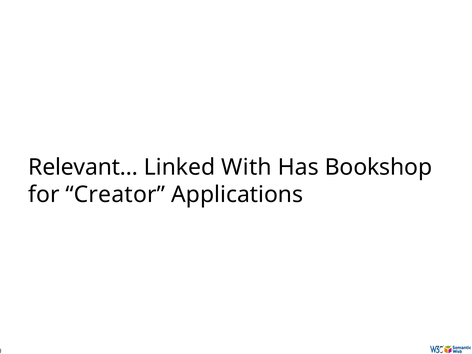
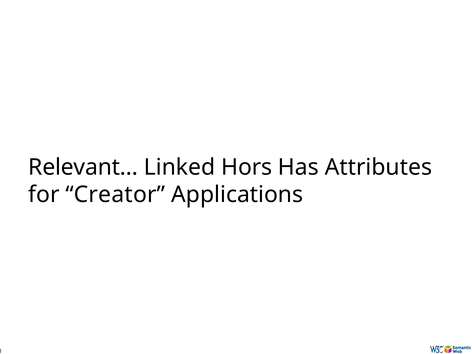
With: With -> Hors (247, 167)
Bookshop: Bookshop -> Attributes (378, 167)
